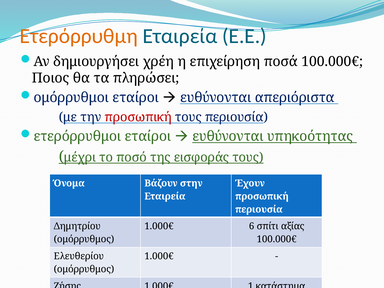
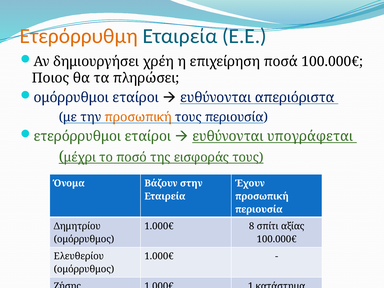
προσωπική colour: red -> orange (138, 117)
υπηκοότητας: υπηκοότητας -> υπογράφεται (310, 136)
6: 6 -> 8 (252, 226)
